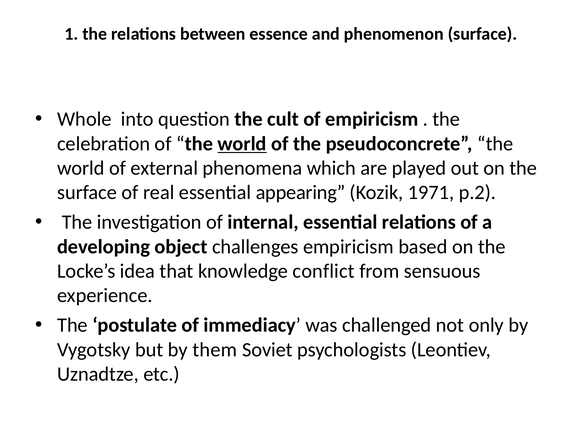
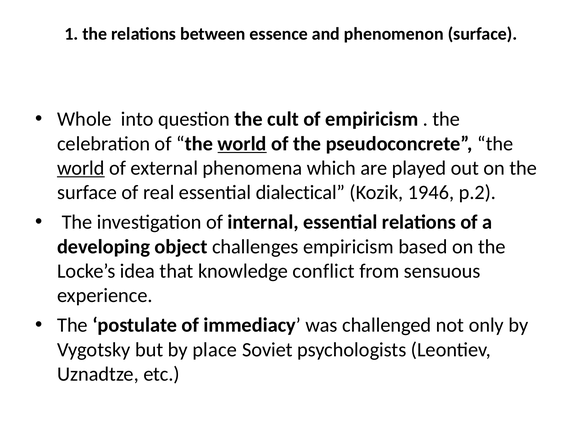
world underline: none -> present (81, 168)
appearing: appearing -> dialectical (300, 192)
1971: 1971 -> 1946 (431, 192)
them: them -> place (215, 349)
